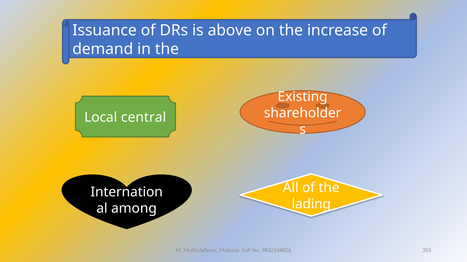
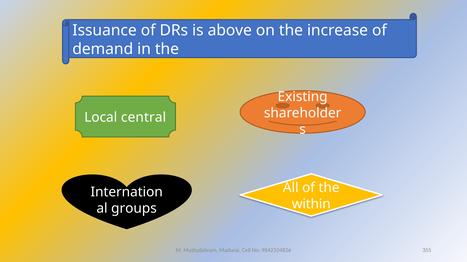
lading: lading -> within (311, 205)
among: among -> groups (134, 209)
